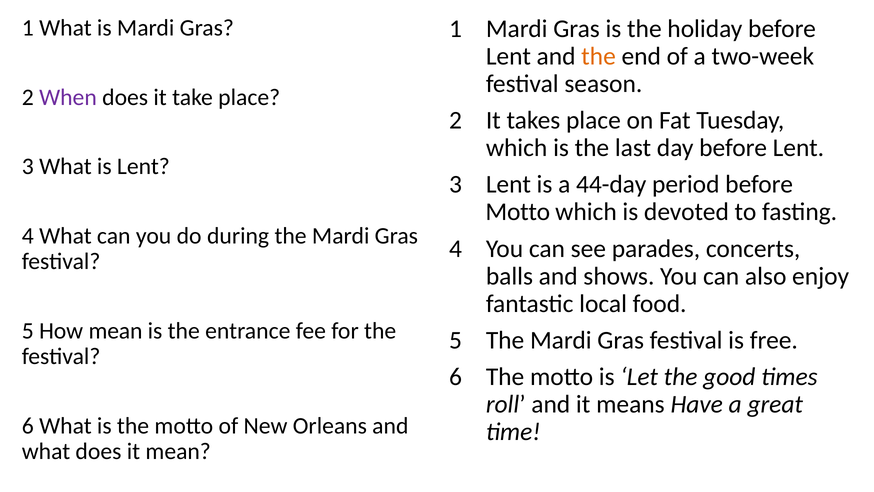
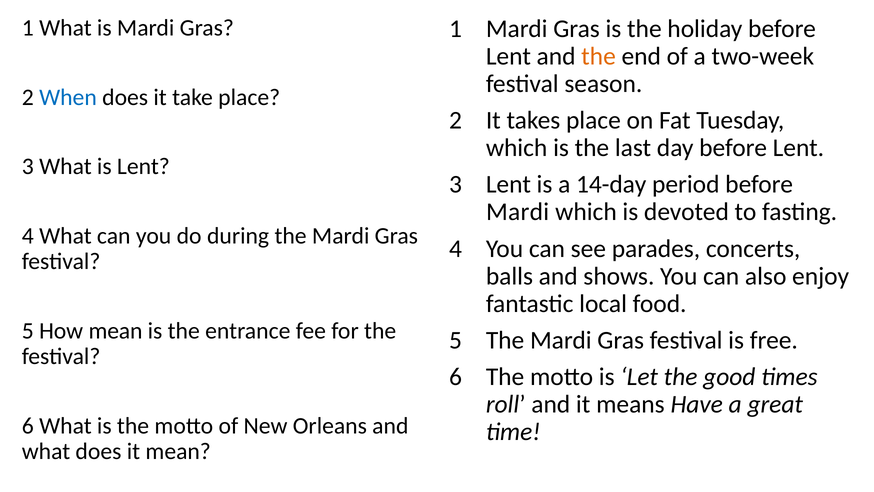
When colour: purple -> blue (68, 97)
44-day: 44-day -> 14-day (611, 184)
Motto: Motto -> Mardi (518, 212)
